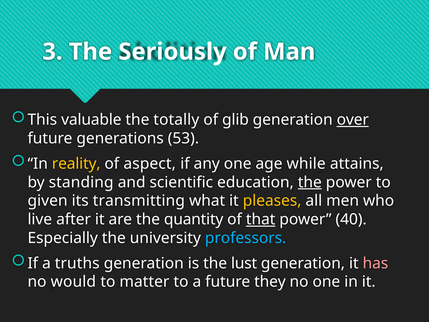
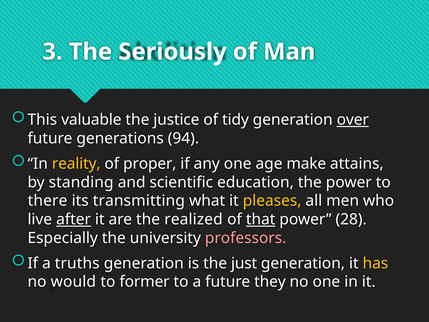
totally: totally -> justice (176, 120)
glib: glib -> tidy (235, 120)
53: 53 -> 94 (183, 138)
aspect: aspect -> proper (150, 164)
while: while -> make (306, 164)
the underline: present -> none (310, 182)
given: given -> there (48, 201)
after underline: none -> present (74, 219)
quantity: quantity -> realized (194, 219)
40: 40 -> 28 (351, 219)
professors colour: light blue -> pink (246, 238)
lust: lust -> just (244, 263)
has colour: pink -> yellow (375, 263)
matter: matter -> former (145, 282)
